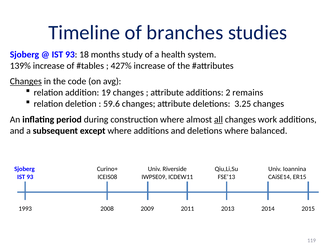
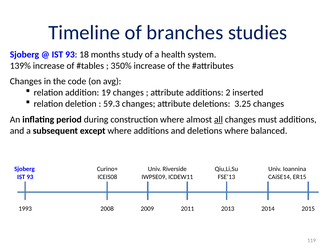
427%: 427% -> 350% (121, 66)
Changes underline: present -> none (26, 81)
remains: remains -> inserted (248, 93)
59.6: 59.6 -> 59.3 (112, 104)
work: work -> must (267, 119)
